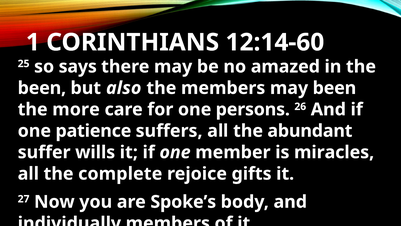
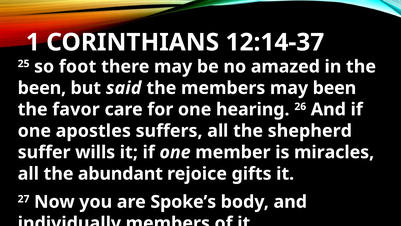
12:14-60: 12:14-60 -> 12:14-37 (275, 42)
says: says -> foot (78, 66)
also: also -> said (124, 88)
more: more -> favor (76, 109)
persons: persons -> hearing (253, 109)
patience: patience -> apostles (93, 131)
abundant: abundant -> shepherd (310, 131)
complete: complete -> abundant (120, 173)
